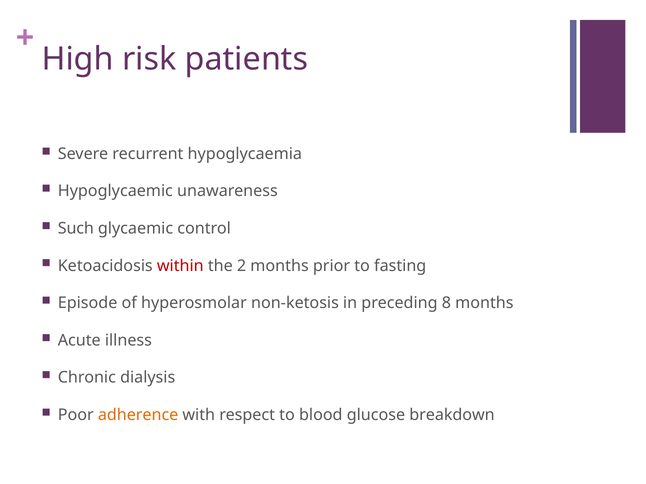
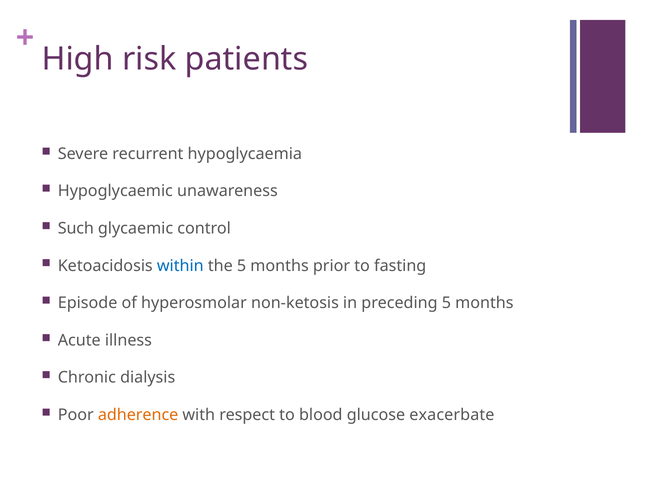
within colour: red -> blue (180, 266)
the 2: 2 -> 5 (242, 266)
preceding 8: 8 -> 5 (446, 303)
breakdown: breakdown -> exacerbate (452, 415)
